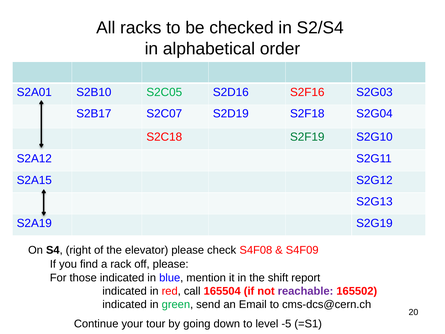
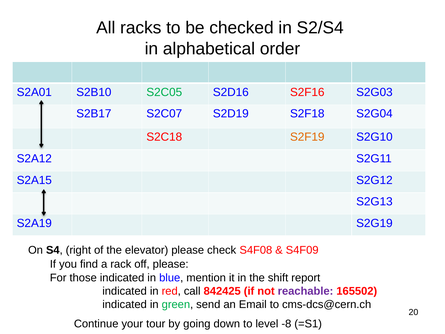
S2F19 colour: green -> orange (307, 137)
165504: 165504 -> 842425 (222, 291)
-5: -5 -> -8 (286, 324)
